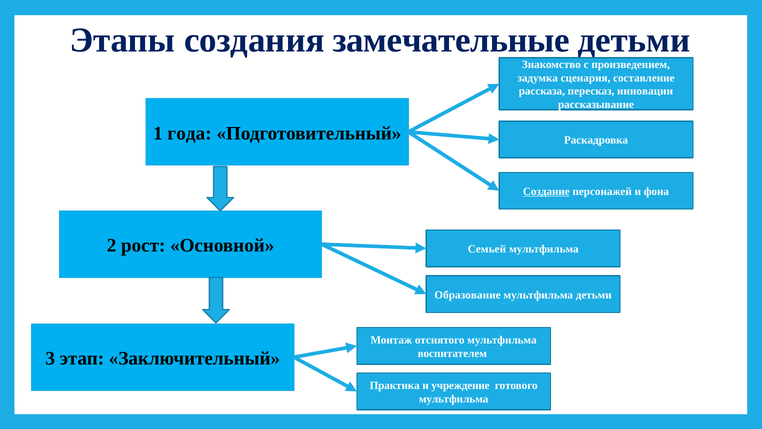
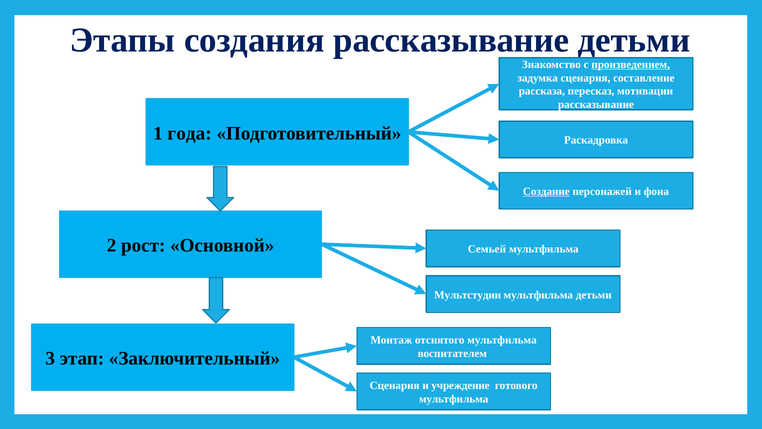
создания замечательные: замечательные -> рассказывание (451, 40)
произведением underline: none -> present (631, 65)
инновации: инновации -> мотивации (645, 91)
Образование: Образование -> Мультстудии (468, 295)
Практика: Практика -> Сценария (395, 385)
